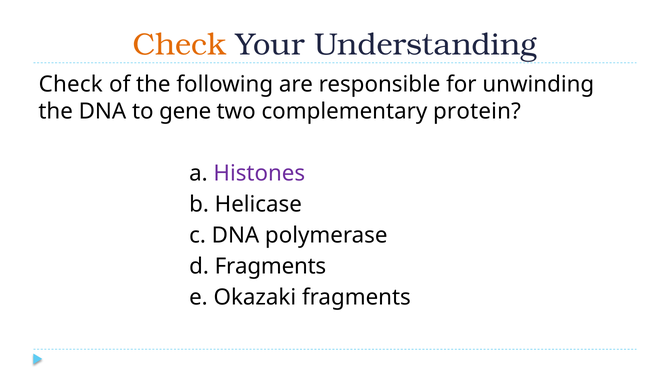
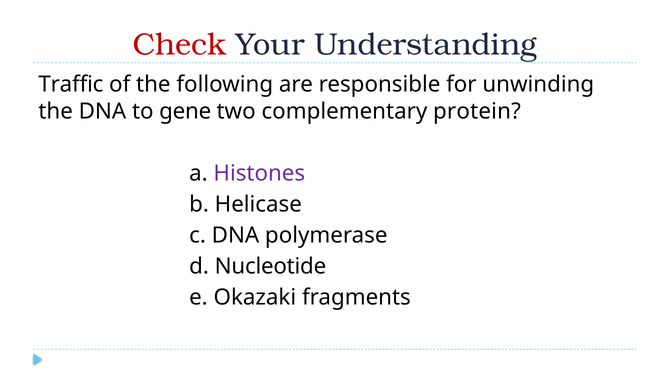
Check colour: orange -> red (179, 45)
Check: Check -> Traffic (71, 84)
d Fragments: Fragments -> Nucleotide (270, 266)
